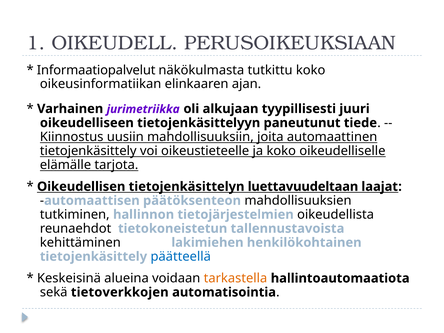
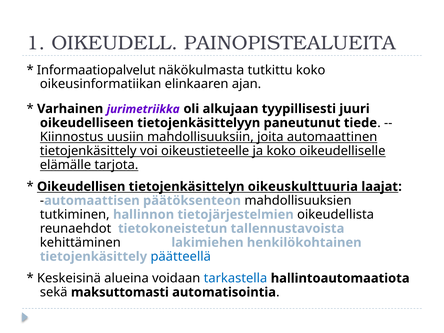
PERUSOIKEUKSIAAN: PERUSOIKEUKSIAAN -> PAINOPISTEALUEITA (290, 43)
luettavuudeltaan: luettavuudeltaan -> oikeuskulttuuria (303, 187)
tarkastella colour: orange -> blue (235, 278)
tietoverkkojen: tietoverkkojen -> maksuttomasti (120, 292)
